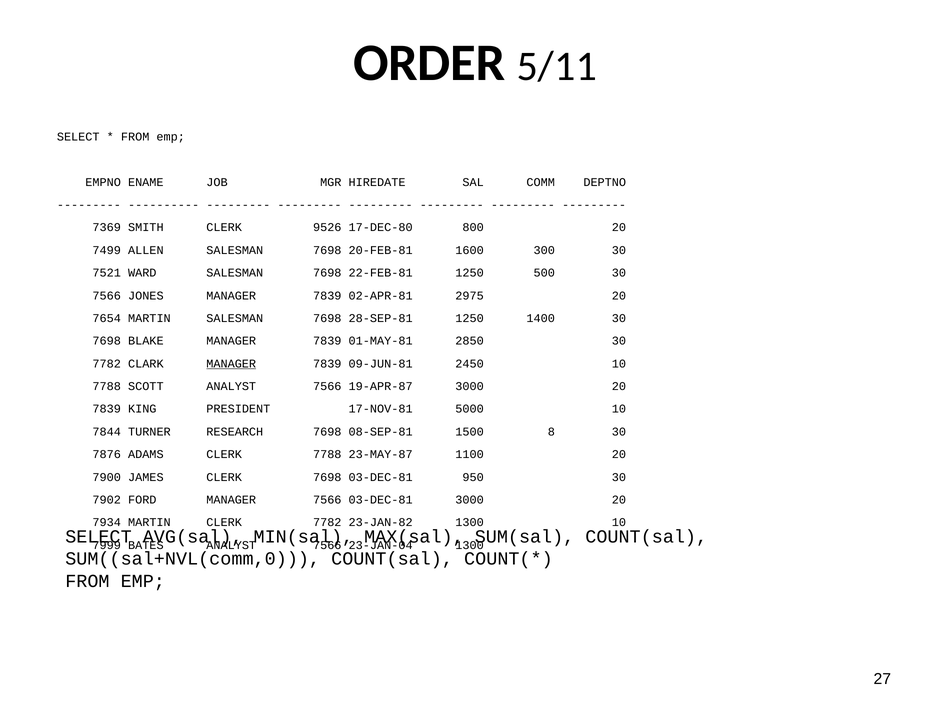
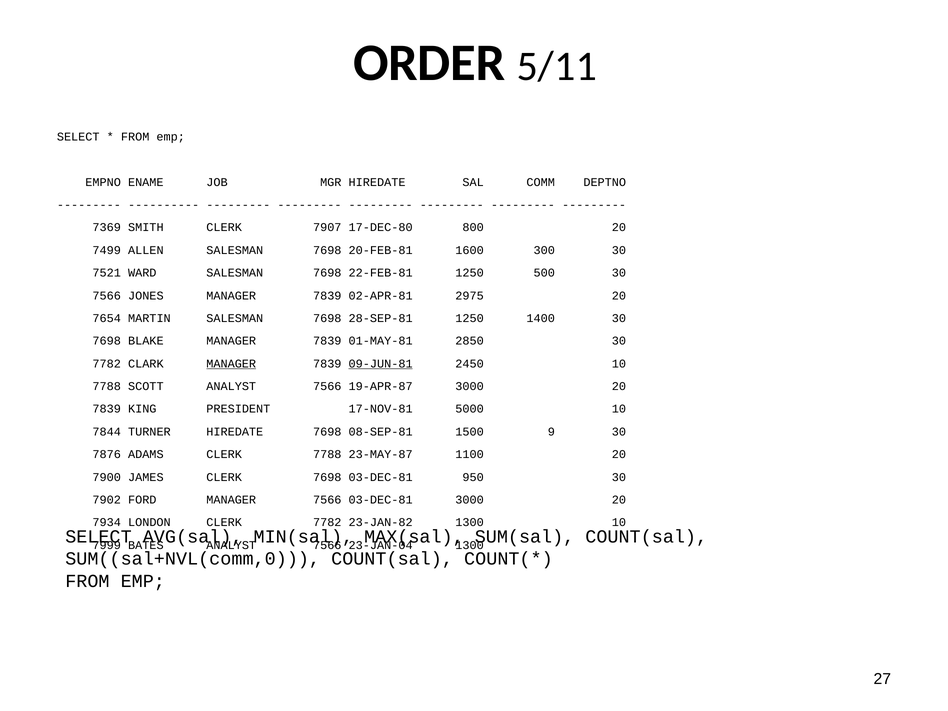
9526: 9526 -> 7907 (327, 228)
09-JUN-81 underline: none -> present (381, 364)
TURNER RESEARCH: RESEARCH -> HIREDATE (235, 432)
8: 8 -> 9 (551, 432)
7934 MARTIN: MARTIN -> LONDON (149, 523)
